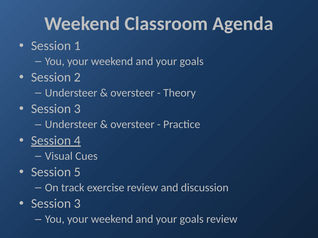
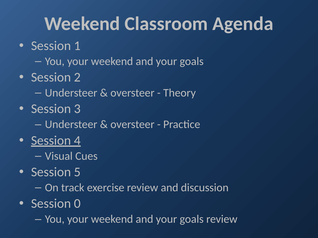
3: 3 -> 0 (77, 204)
